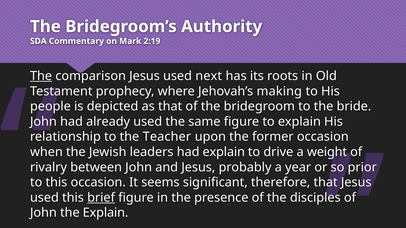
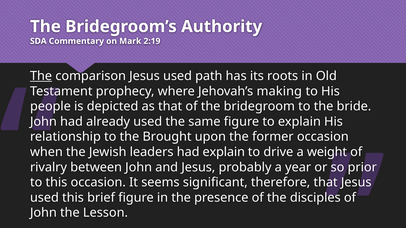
next: next -> path (209, 76)
Teacher: Teacher -> Brought (167, 137)
brief underline: present -> none (101, 198)
the Explain: Explain -> Lesson (105, 213)
